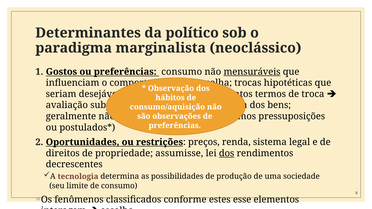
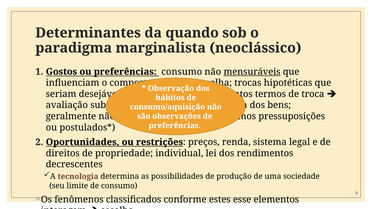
político: político -> quando (192, 33)
assumisse: assumisse -> individual (179, 153)
dos underline: present -> none (227, 153)
